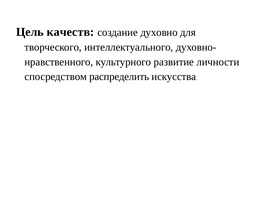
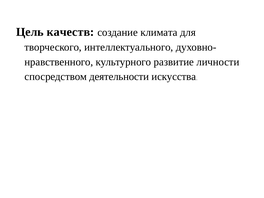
духовно: духовно -> климата (159, 32)
распределить: распределить -> деятельности (119, 77)
